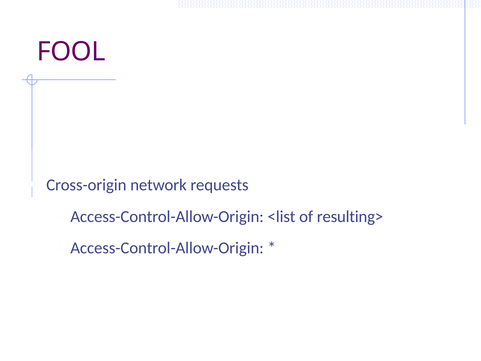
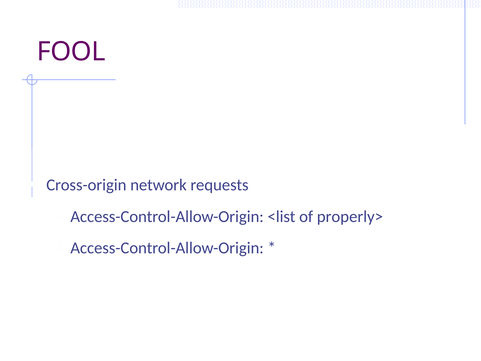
resulting>: resulting> -> properly> (350, 216)
